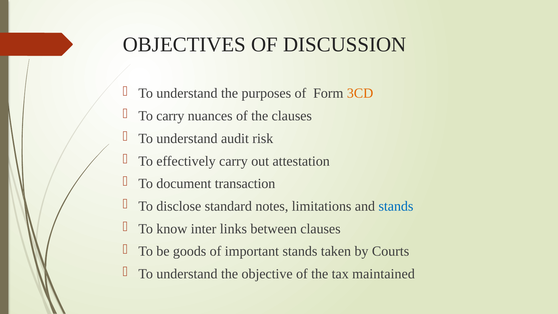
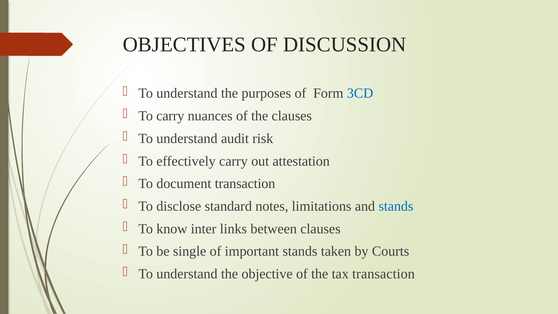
3CD colour: orange -> blue (360, 93)
goods: goods -> single (190, 251)
tax maintained: maintained -> transaction (384, 274)
